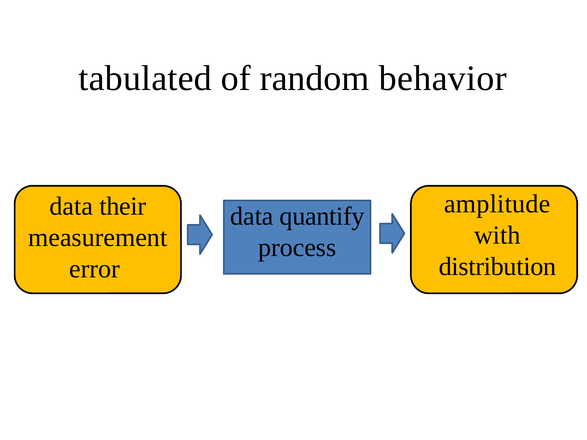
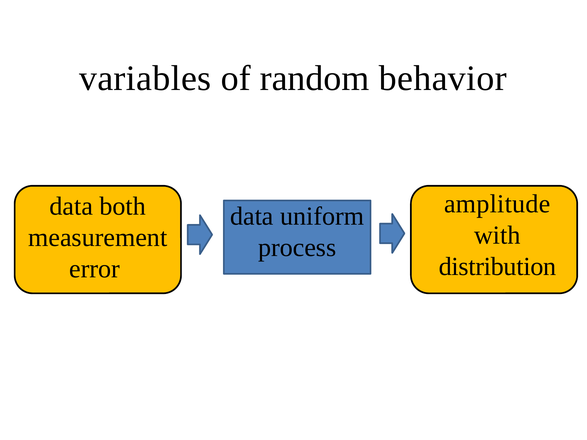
tabulated: tabulated -> variables (145, 78)
their: their -> both (123, 206)
quantify: quantify -> uniform (322, 216)
